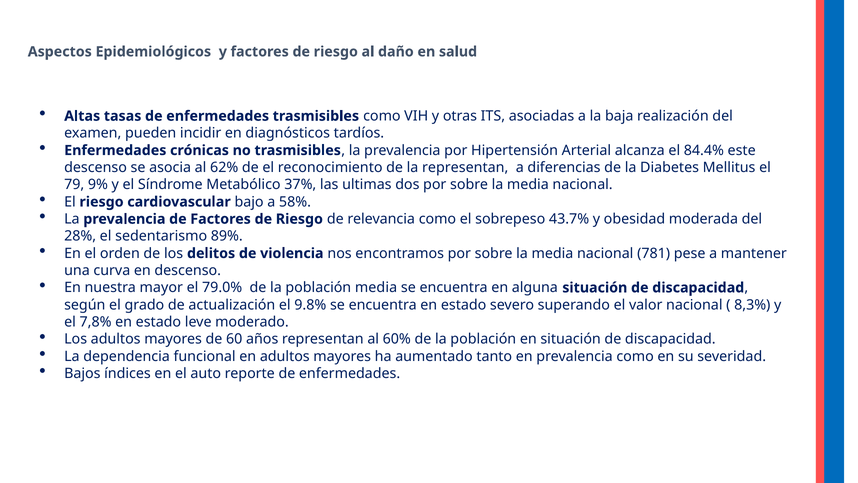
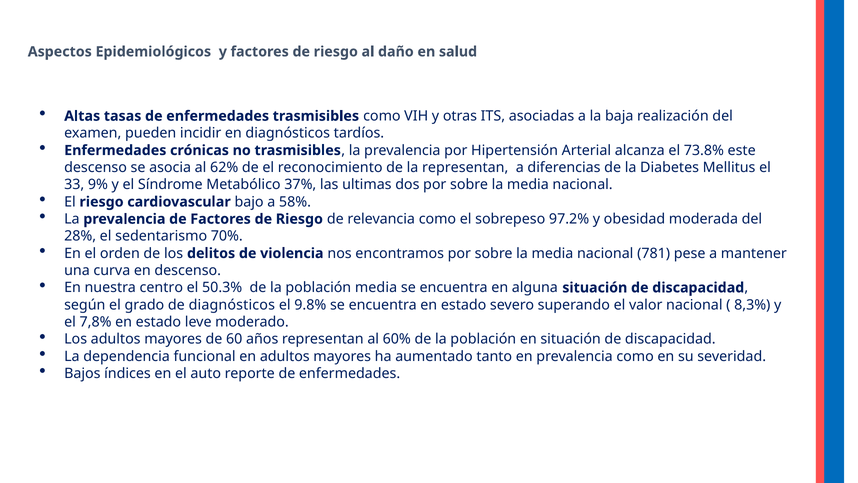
84.4%: 84.4% -> 73.8% (704, 150)
79: 79 -> 33 (74, 185)
43.7%: 43.7% -> 97.2% (569, 219)
89%: 89% -> 70% (227, 236)
mayor: mayor -> centro (161, 287)
79.0%: 79.0% -> 50.3% (222, 287)
de actualización: actualización -> diagnósticos (232, 305)
